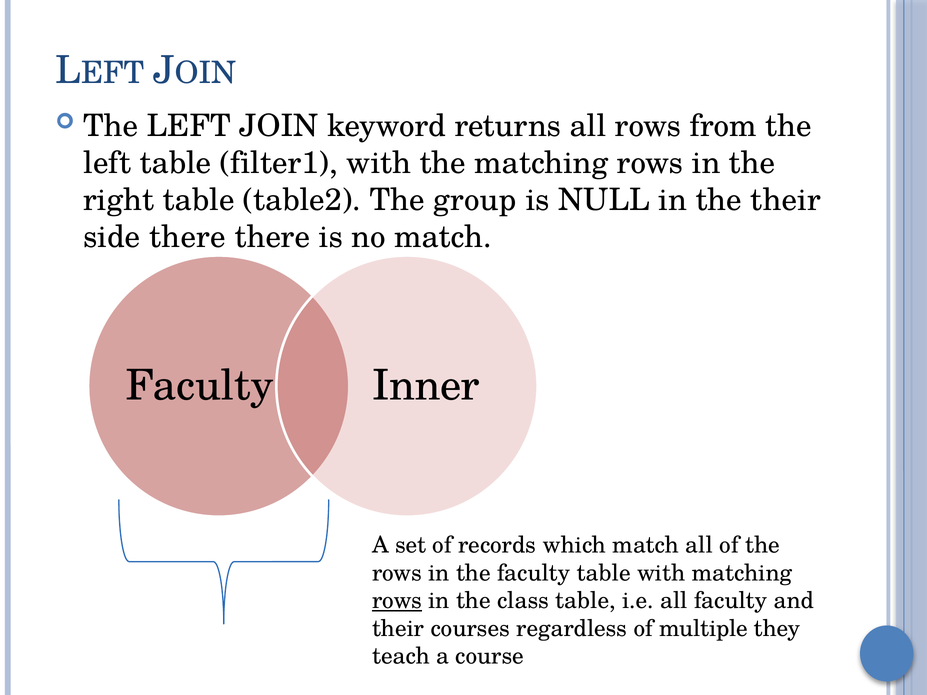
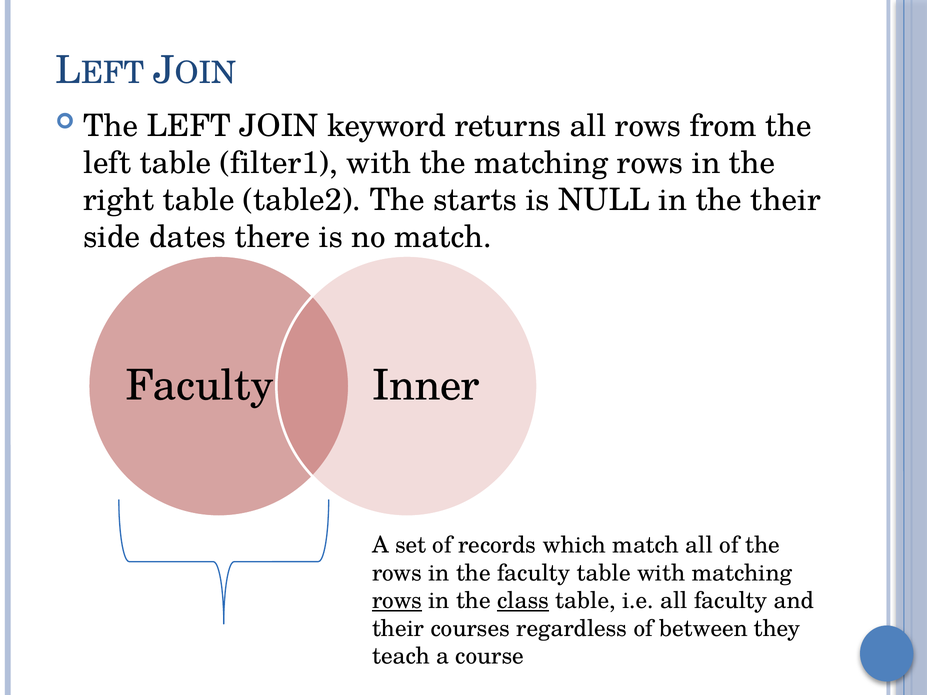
group: group -> starts (475, 200)
side there: there -> dates (188, 237)
class underline: none -> present (523, 601)
multiple: multiple -> between (704, 629)
